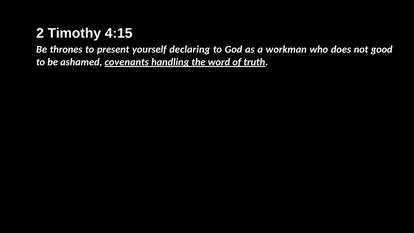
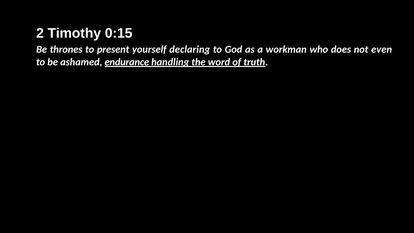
4:15: 4:15 -> 0:15 (119, 33)
good: good -> even (382, 50)
covenants: covenants -> endurance (127, 62)
